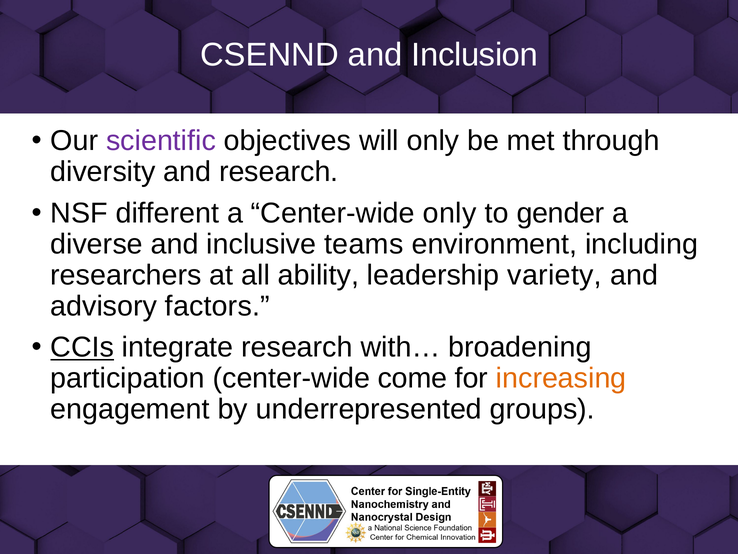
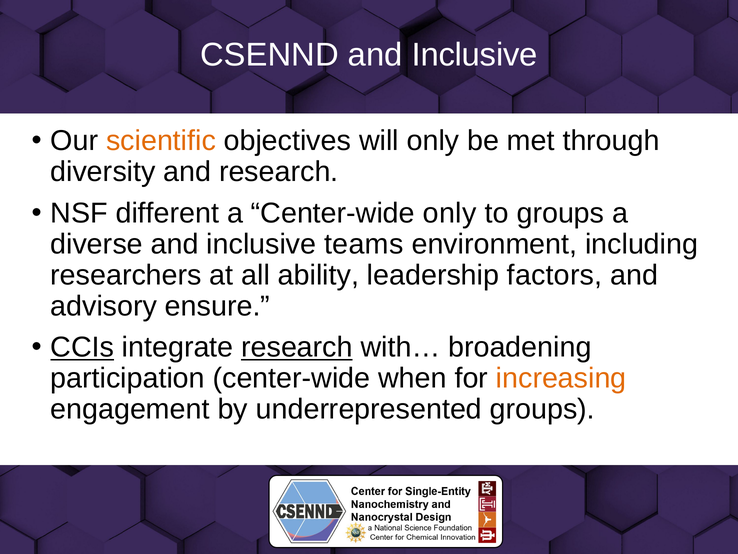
CSENND and Inclusion: Inclusion -> Inclusive (475, 55)
scientific colour: purple -> orange (161, 141)
to gender: gender -> groups (560, 213)
variety: variety -> factors (555, 275)
factors: factors -> ensure (217, 306)
research underline: none -> present (297, 347)
come: come -> when (412, 378)
